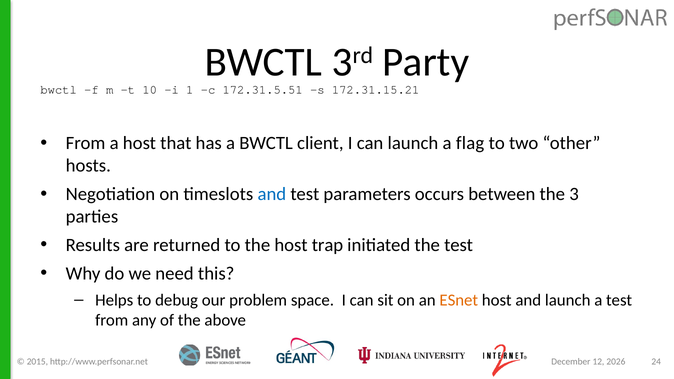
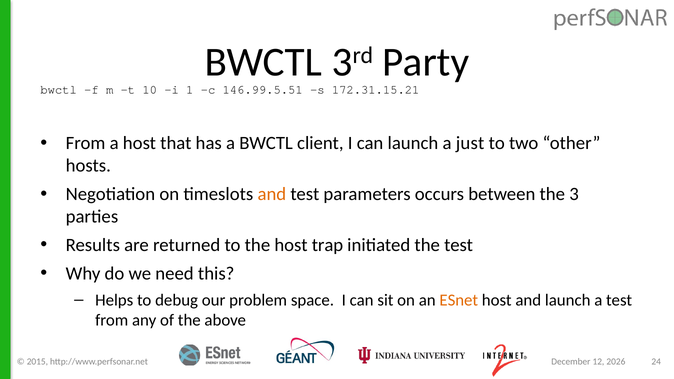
172.31.5.51: 172.31.5.51 -> 146.99.5.51 (263, 90)
flag: flag -> just (470, 143)
and colour: blue -> orange (272, 194)
